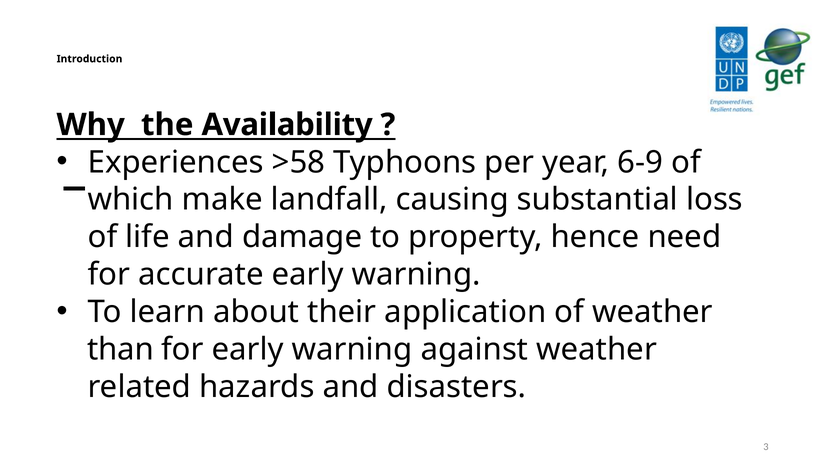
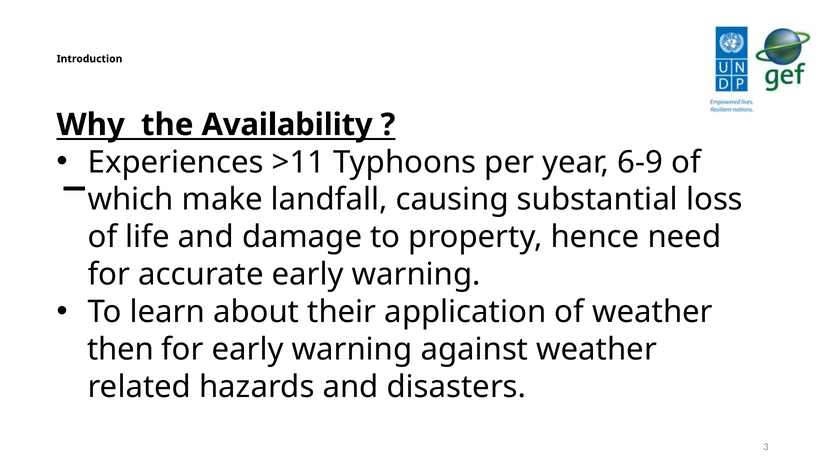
>58: >58 -> >11 (298, 162)
than: than -> then (121, 349)
